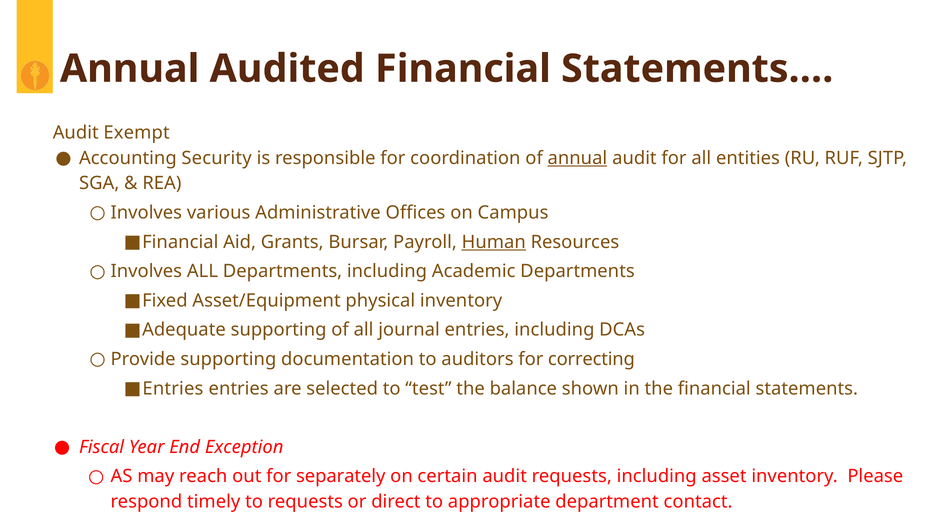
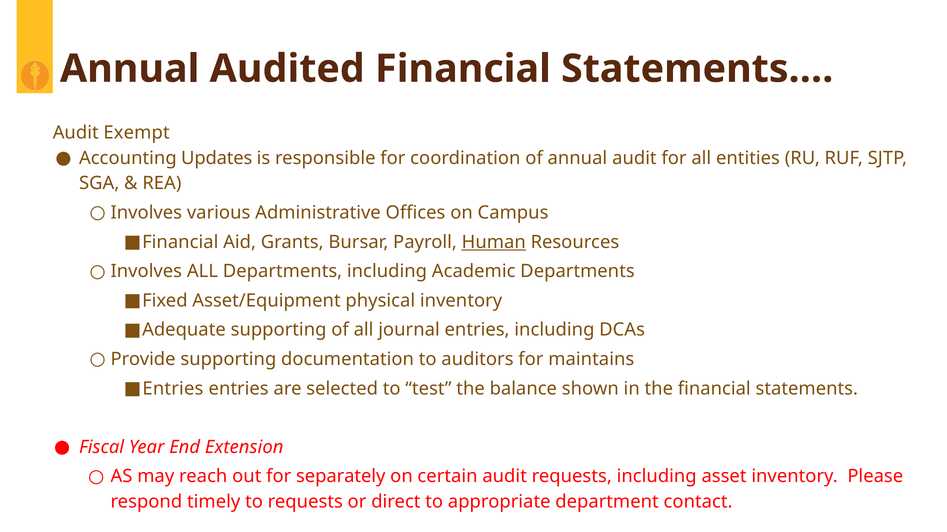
Security: Security -> Updates (217, 158)
annual underline: present -> none (577, 158)
correcting: correcting -> maintains (591, 360)
Exception: Exception -> Extension (244, 448)
